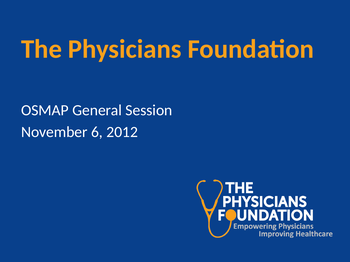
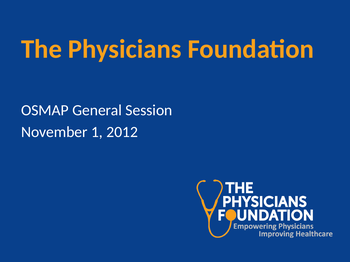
6: 6 -> 1 (97, 132)
